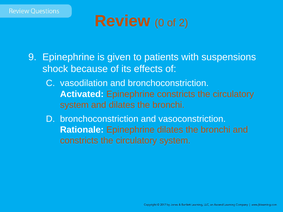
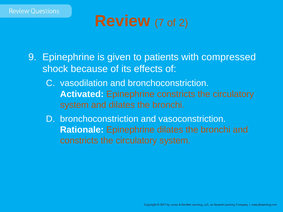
0: 0 -> 7 (159, 23)
suspensions: suspensions -> compressed (229, 57)
